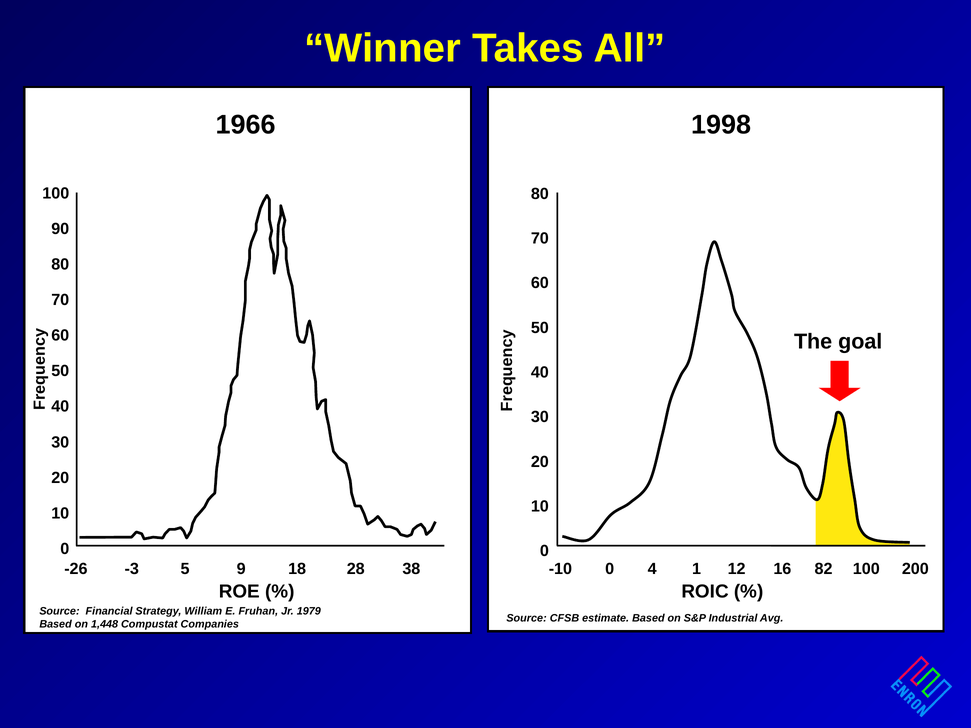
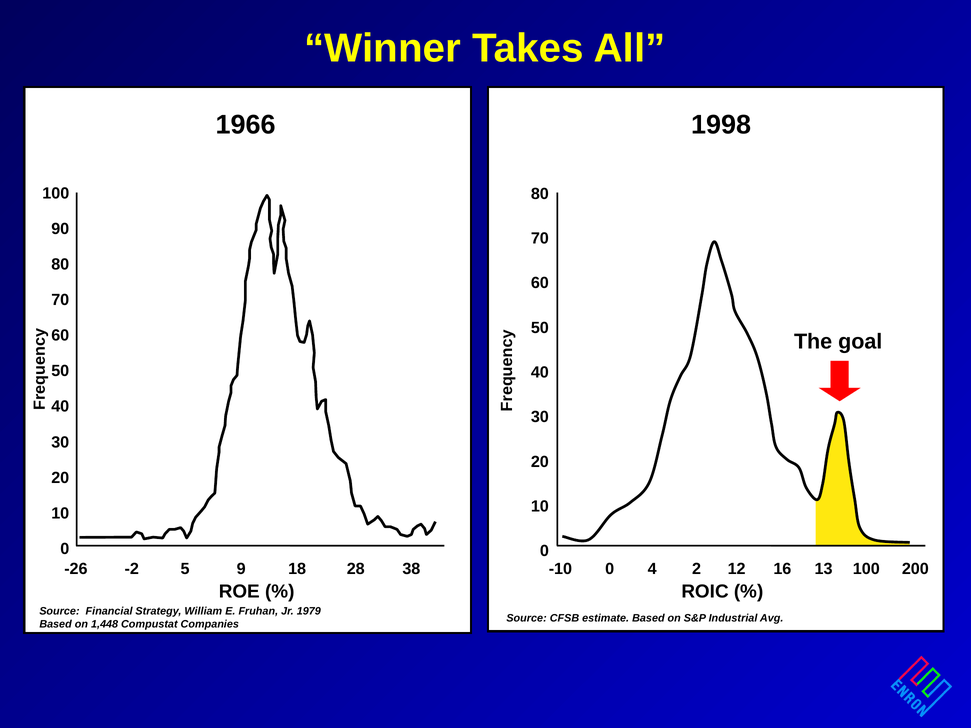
-3: -3 -> -2 (132, 569)
1: 1 -> 2 (697, 569)
82: 82 -> 13 (824, 569)
